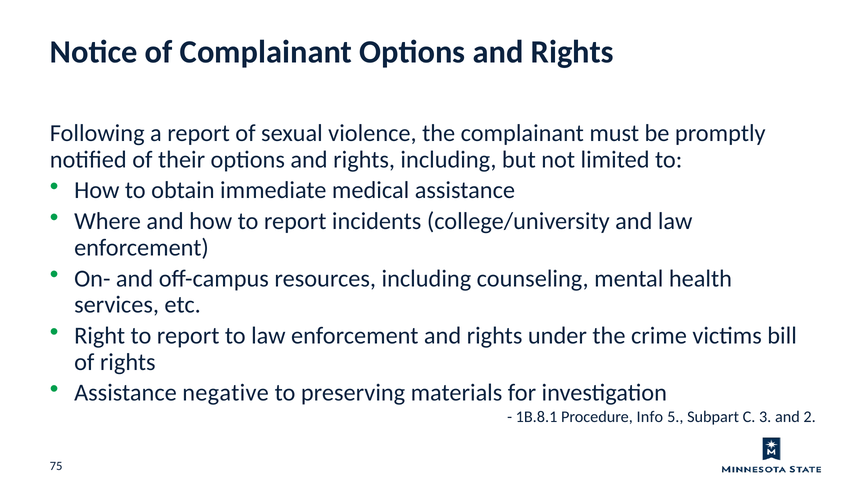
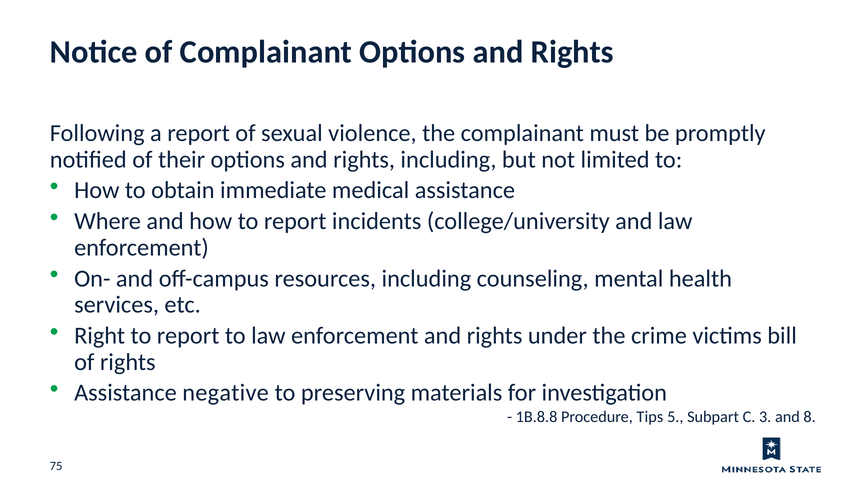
1B.8.1: 1B.8.1 -> 1B.8.8 (537, 417)
Info: Info -> Tips (650, 417)
2: 2 -> 8 (810, 417)
